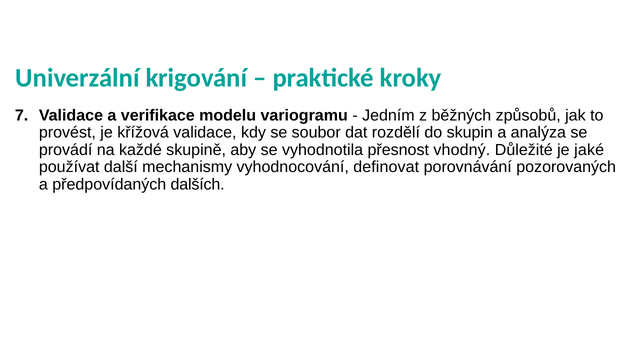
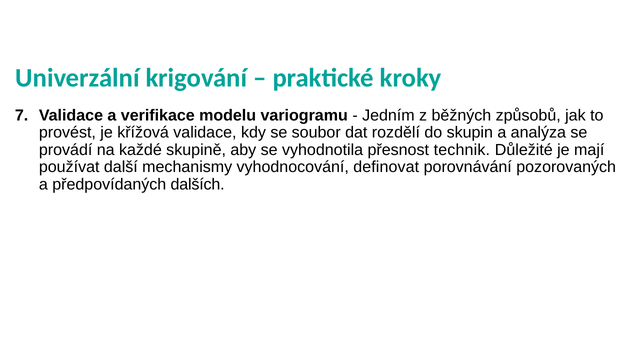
vhodný: vhodný -> technik (462, 150)
jaké: jaké -> mají (589, 150)
